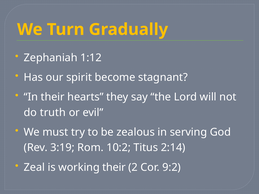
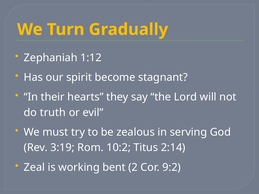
working their: their -> bent (114, 167)
